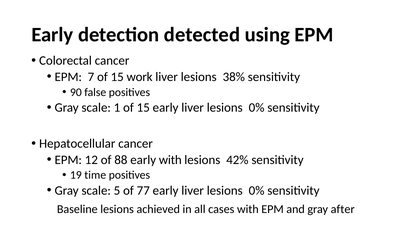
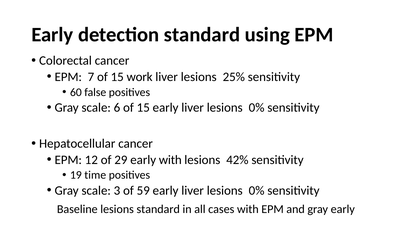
detection detected: detected -> standard (202, 35)
38%: 38% -> 25% (234, 77)
90: 90 -> 60 (76, 92)
1: 1 -> 6 (117, 107)
88: 88 -> 29 (121, 160)
5: 5 -> 3 (117, 190)
77: 77 -> 59 (143, 190)
lesions achieved: achieved -> standard (158, 209)
gray after: after -> early (343, 209)
